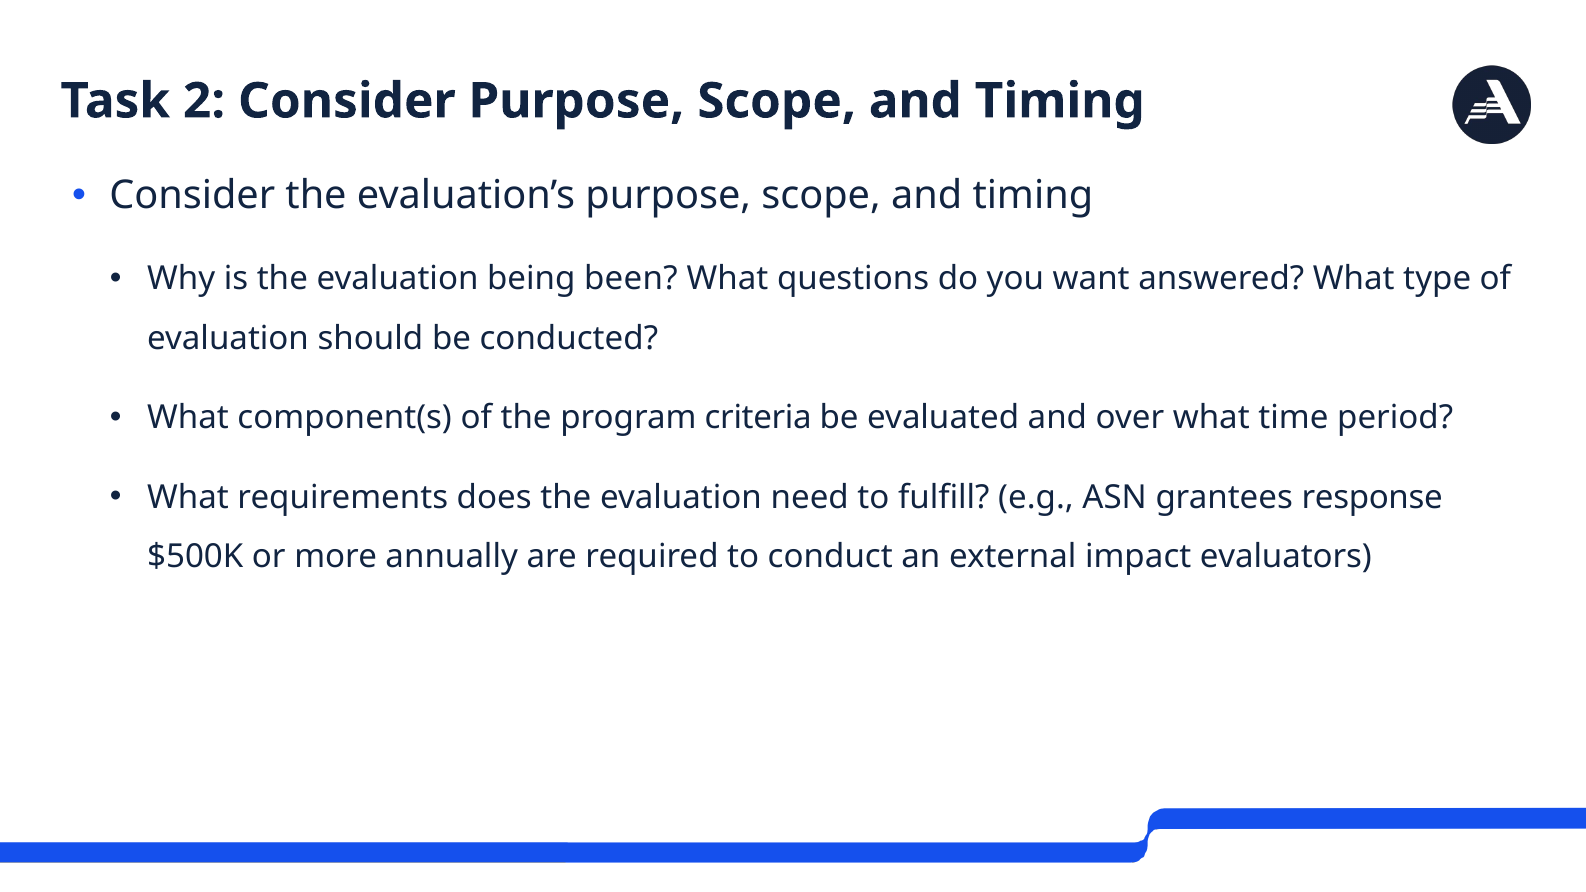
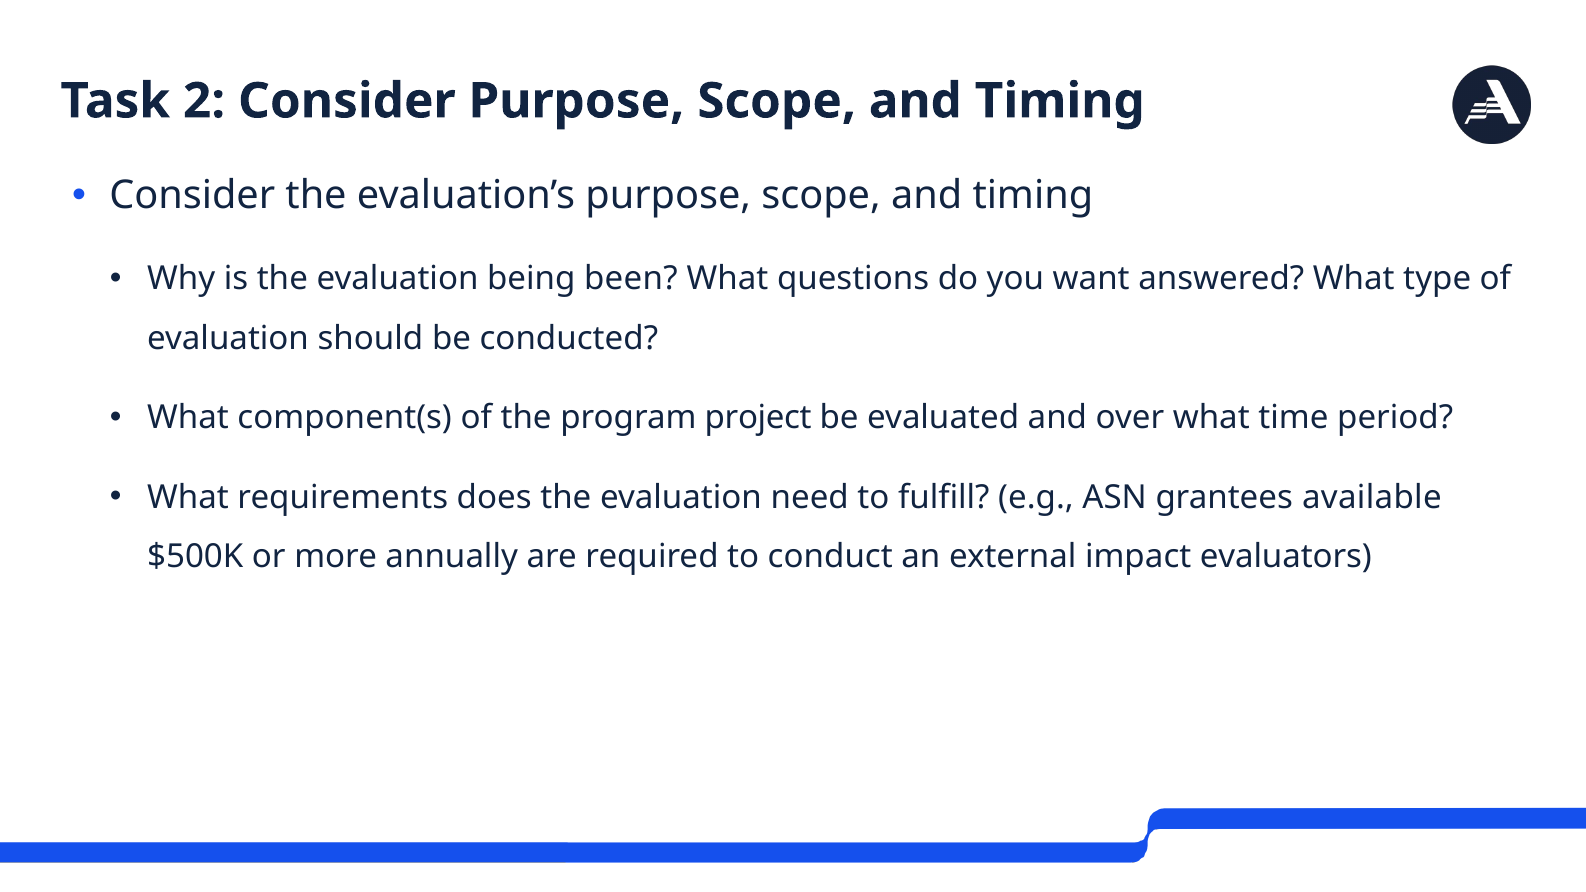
criteria: criteria -> project (758, 418)
response: response -> available (1372, 497)
